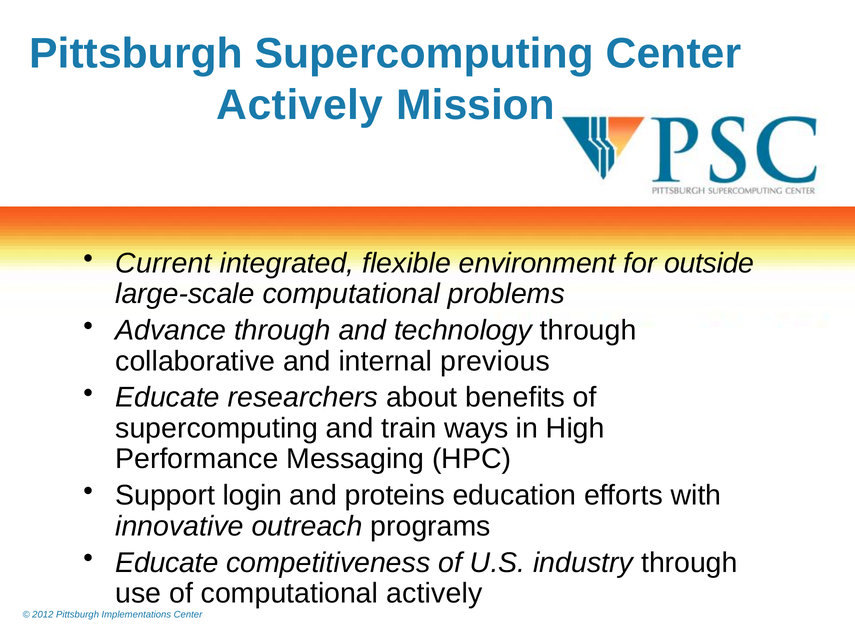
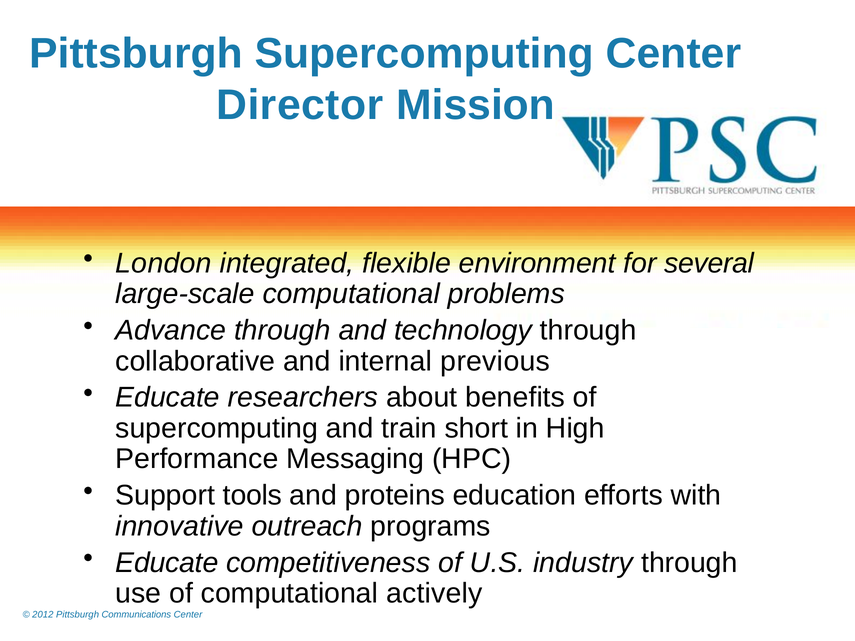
Actively: Actively -> Director (300, 105)
Current: Current -> London (163, 263)
outside: outside -> several (709, 263)
ways: ways -> short (476, 428)
login: login -> tools (252, 496)
Implementations: Implementations -> Communications (136, 615)
